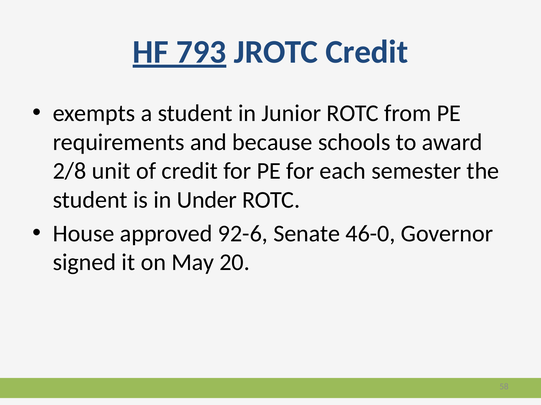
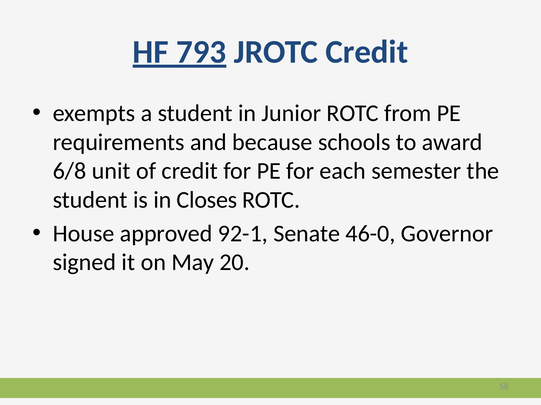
2/8: 2/8 -> 6/8 (70, 171)
Under: Under -> Closes (207, 200)
92-6: 92-6 -> 92-1 (243, 234)
